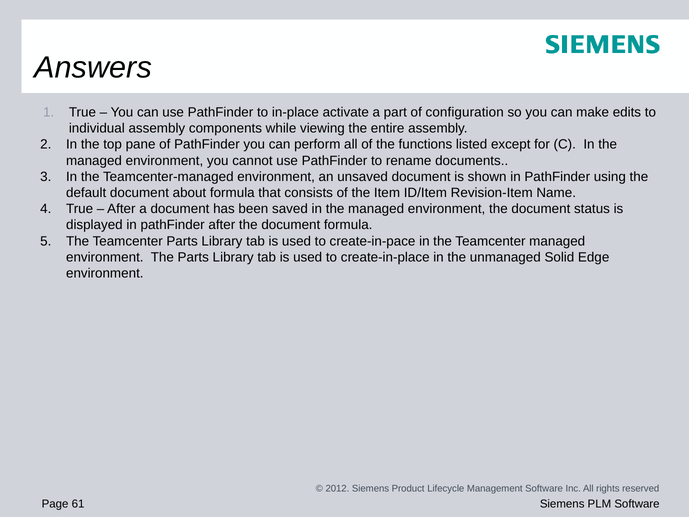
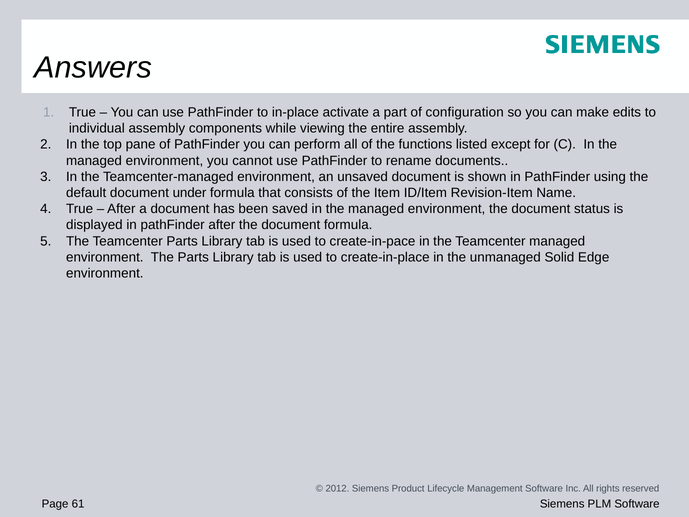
about: about -> under (190, 193)
